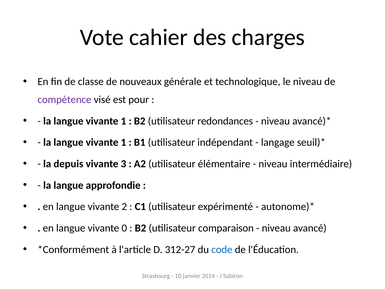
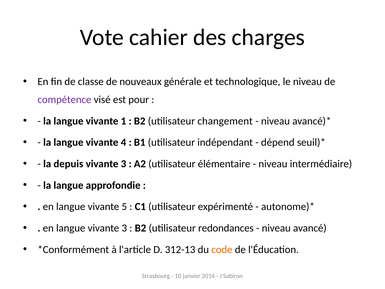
redondances: redondances -> changement (225, 121)
1: 1 -> 4 (123, 142)
langage: langage -> dépend (278, 142)
2: 2 -> 5 (124, 206)
langue vivante 0: 0 -> 3 (124, 228)
comparaison: comparaison -> redondances (226, 228)
312-27: 312-27 -> 312-13 (180, 249)
code colour: blue -> orange (222, 249)
